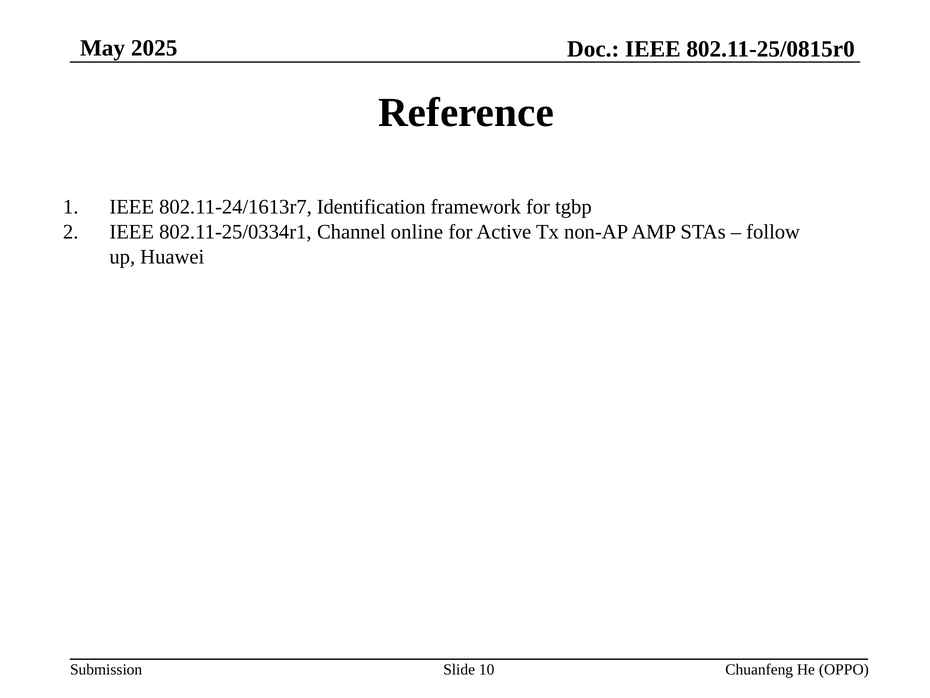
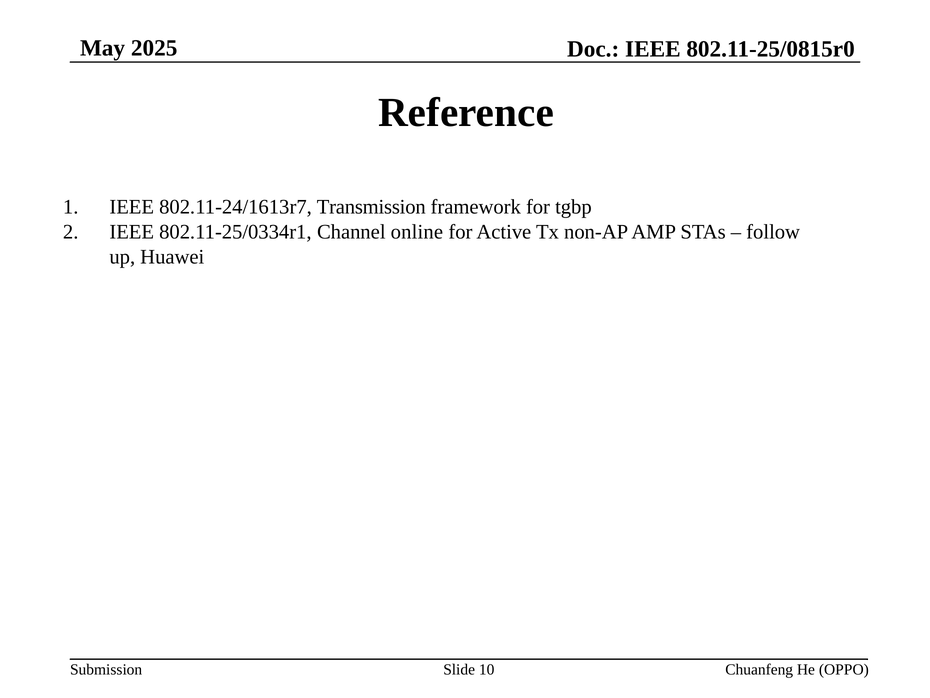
Identification: Identification -> Transmission (371, 207)
